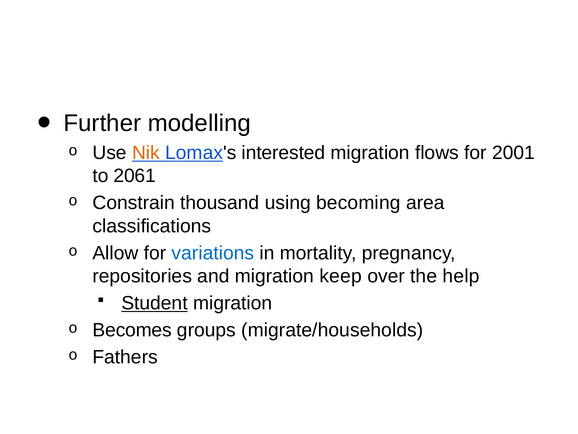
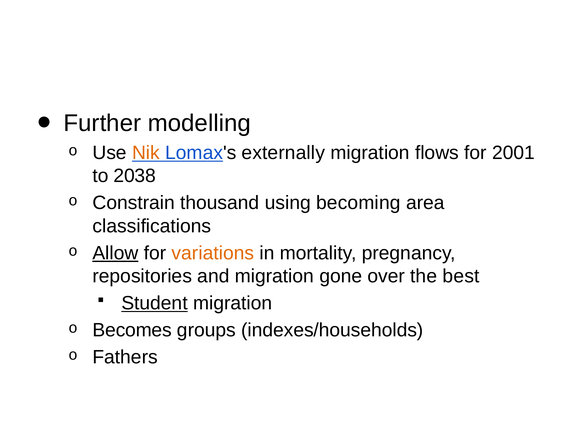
interested: interested -> externally (283, 153)
2061: 2061 -> 2038 (135, 176)
Allow underline: none -> present (115, 253)
variations colour: blue -> orange (213, 253)
keep: keep -> gone (341, 276)
help: help -> best (461, 276)
migrate/households: migrate/households -> indexes/households (332, 330)
